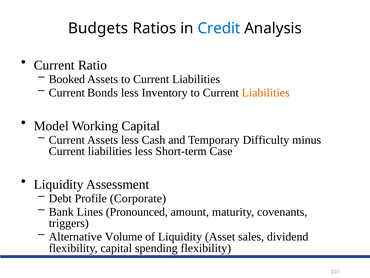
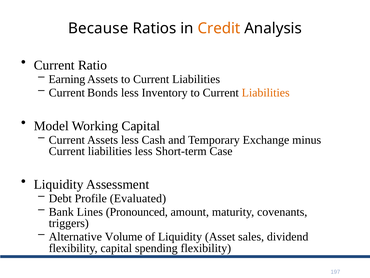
Budgets: Budgets -> Because (98, 28)
Credit colour: blue -> orange (219, 28)
Booked: Booked -> Earning (67, 79)
Difficulty: Difficulty -> Exchange (266, 140)
Corporate: Corporate -> Evaluated (138, 198)
